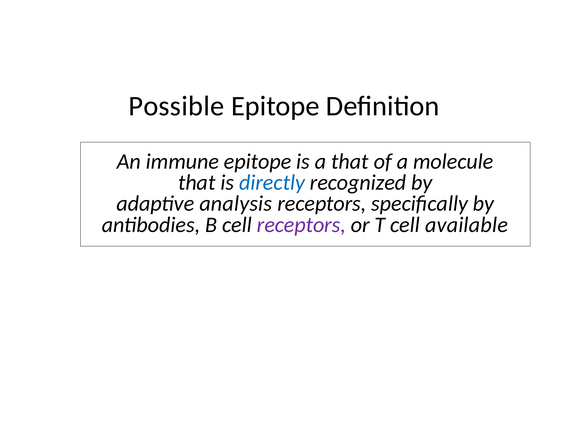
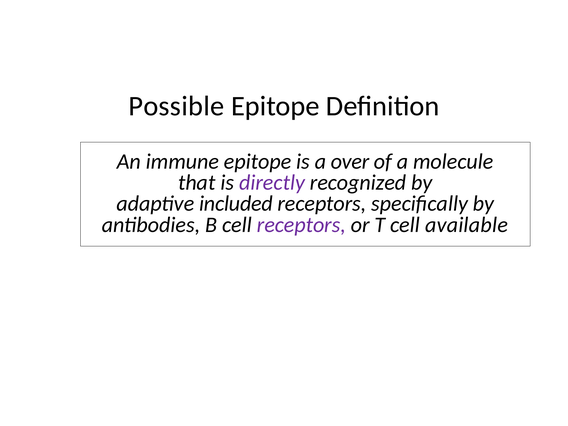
a that: that -> over (350, 161)
directly colour: blue -> purple (272, 183)
analysis: analysis -> included (236, 204)
